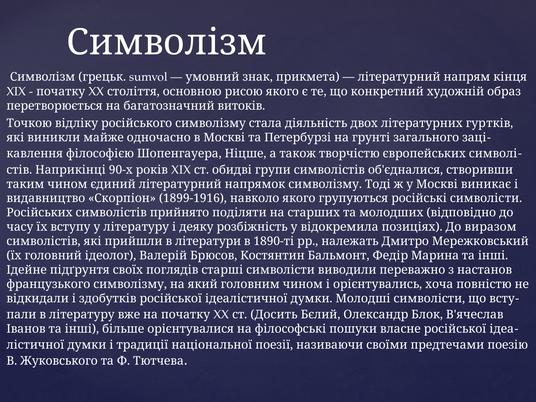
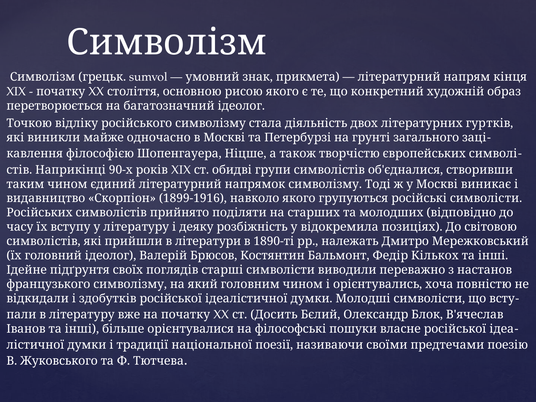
багатозначний витоків: витоків -> ідеолог (241, 106)
виразом: виразом -> світовою (491, 227)
Марина: Марина -> Кількох (435, 256)
